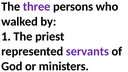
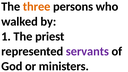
three colour: purple -> orange (37, 7)
